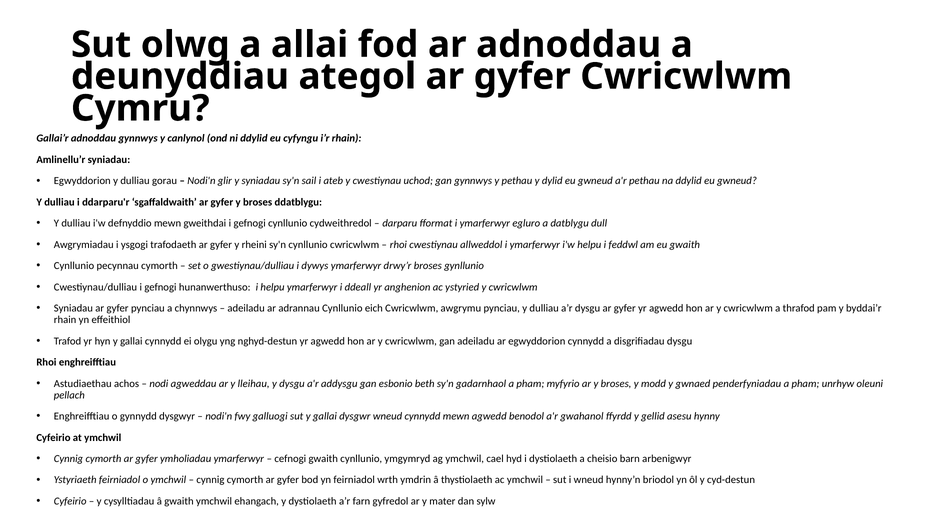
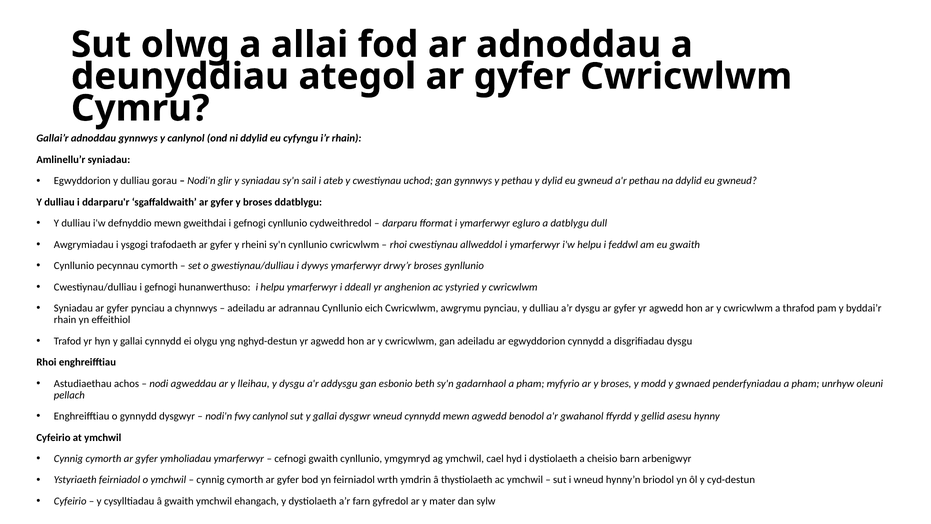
fwy galluogi: galluogi -> canlynol (270, 416)
